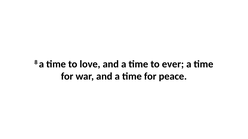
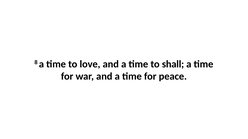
ever: ever -> shall (173, 64)
